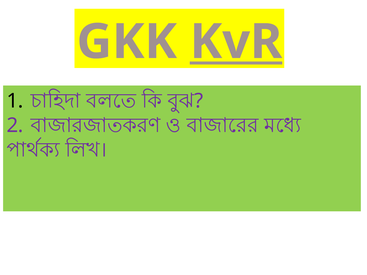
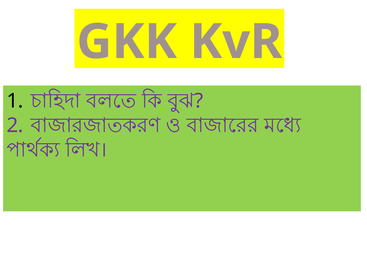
KvR underline: present -> none (236, 42)
